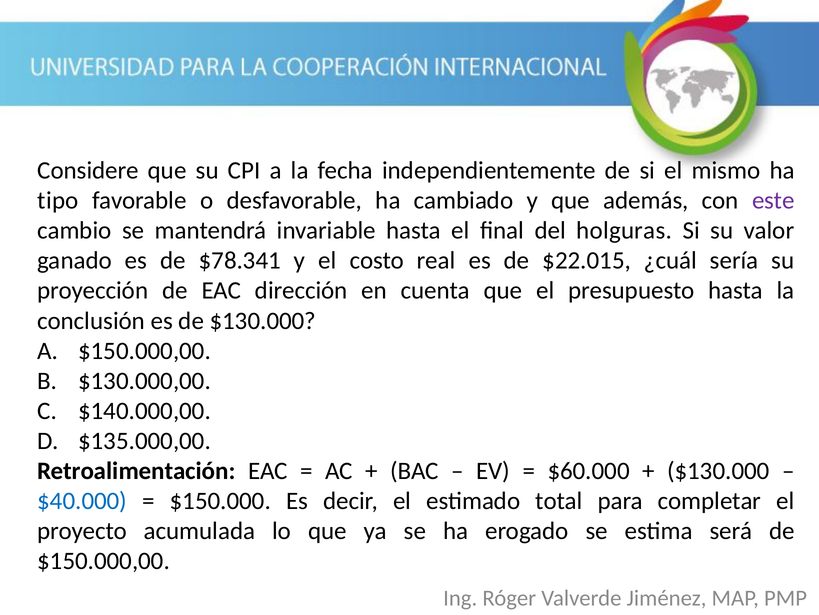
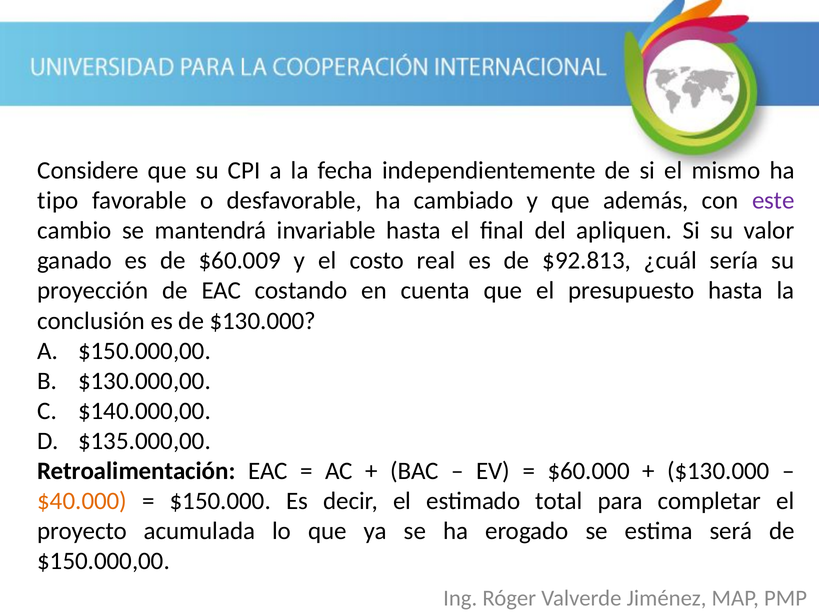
holguras: holguras -> apliquen (624, 230)
$78.341: $78.341 -> $60.009 (240, 260)
$22.015: $22.015 -> $92.813 (587, 260)
dirección: dirección -> costando (301, 290)
$40.000 colour: blue -> orange (82, 500)
